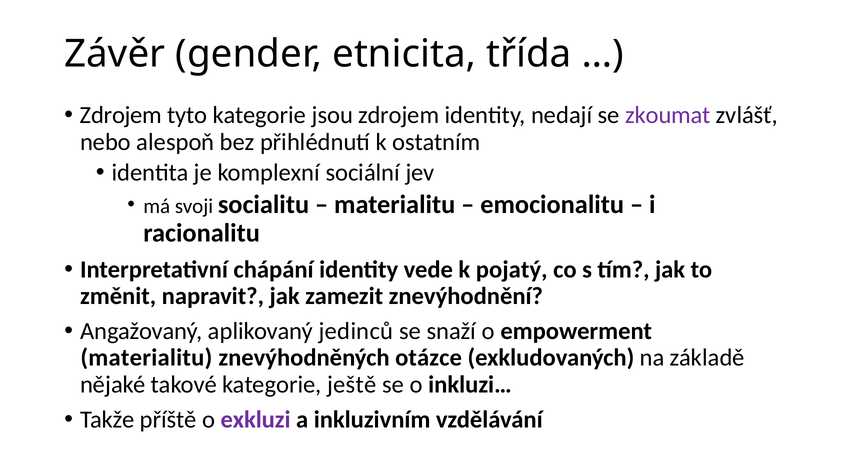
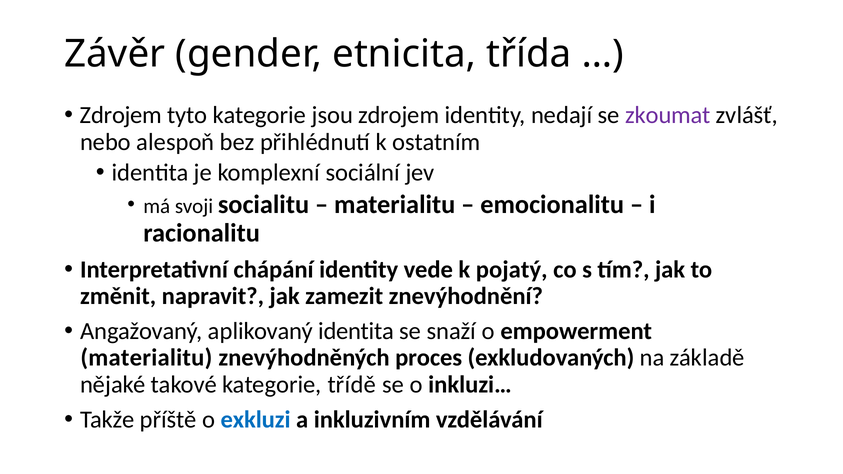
aplikovaný jedinců: jedinců -> identita (356, 331)
otázce: otázce -> proces (429, 358)
ještě: ještě -> třídě (352, 385)
exkluzi colour: purple -> blue (256, 420)
